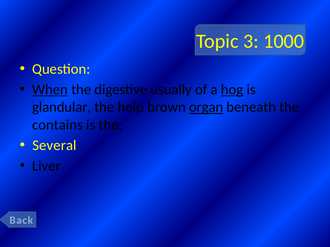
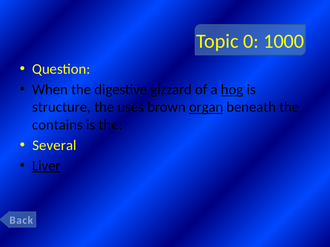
3: 3 -> 0 (251, 41)
When underline: present -> none (50, 90)
usually: usually -> gizzard (171, 90)
glandular: glandular -> structure (62, 107)
help: help -> uses (131, 107)
Liver underline: none -> present (46, 166)
